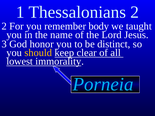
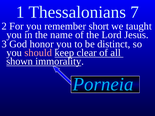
Thessalonians 2: 2 -> 7 (135, 12)
body: body -> short (99, 26)
should colour: yellow -> pink (38, 53)
lowest: lowest -> shown (20, 61)
